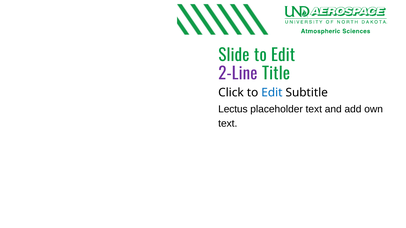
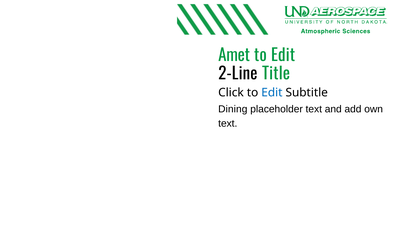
Slide: Slide -> Amet (234, 56)
2-Line colour: purple -> black (238, 74)
Lectus: Lectus -> Dining (233, 109)
